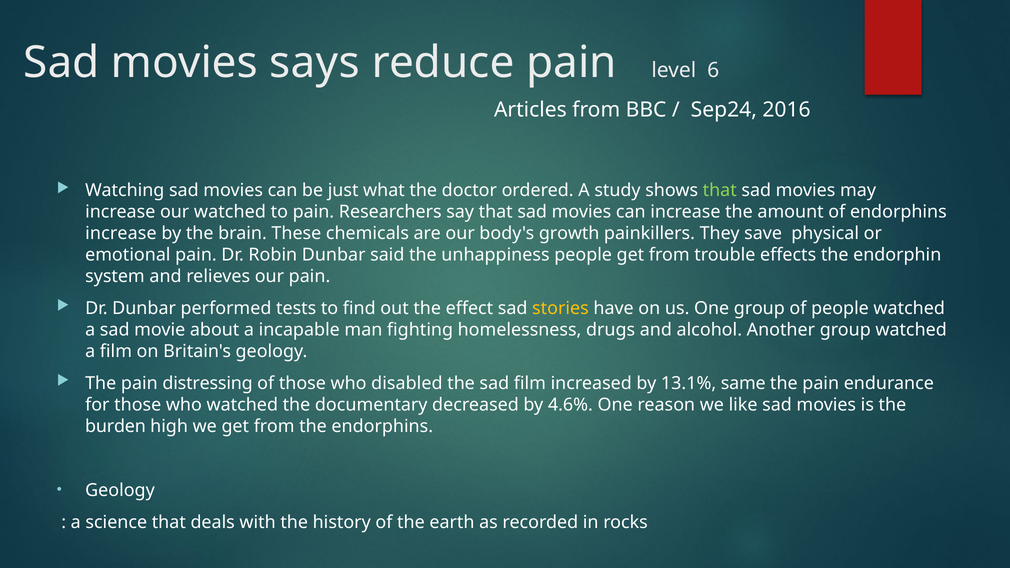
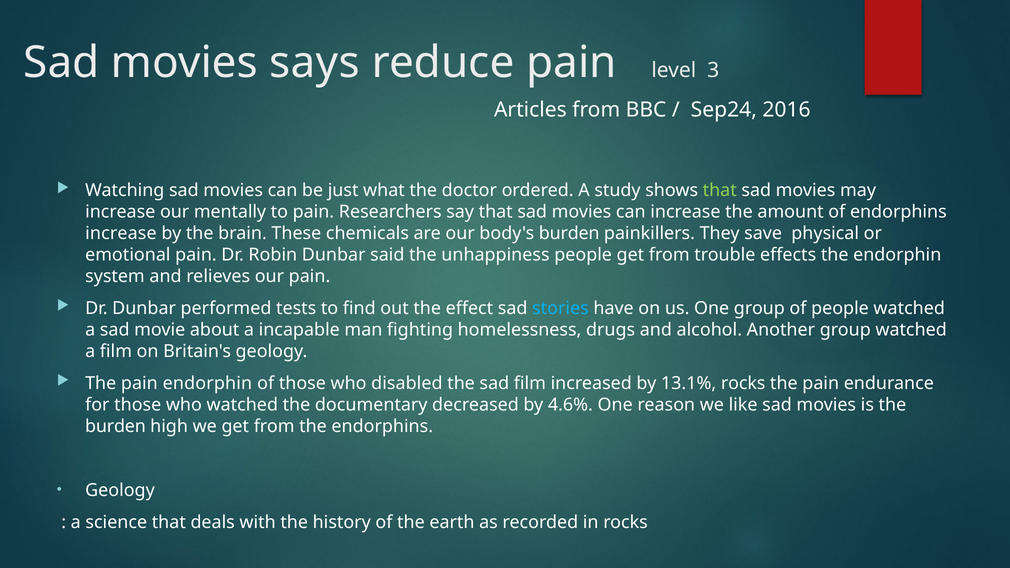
6: 6 -> 3 (713, 70)
our watched: watched -> mentally (230, 212)
body's growth: growth -> burden (569, 233)
stories colour: yellow -> light blue (560, 308)
pain distressing: distressing -> endorphin (207, 383)
13.1% same: same -> rocks (743, 383)
